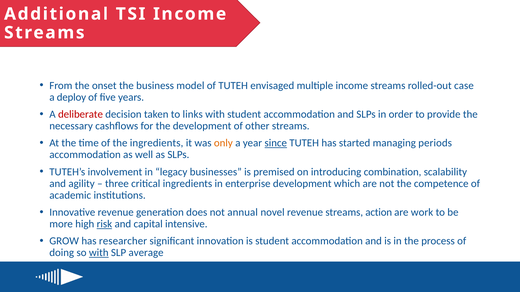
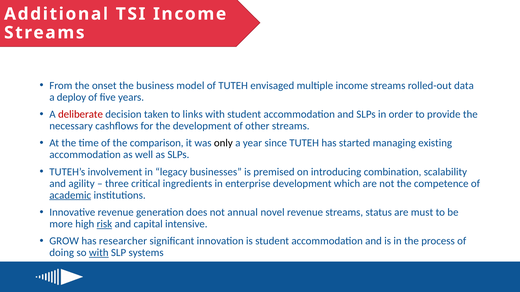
case: case -> data (464, 86)
the ingredients: ingredients -> comparison (157, 143)
only colour: orange -> black (223, 143)
since underline: present -> none (276, 143)
periods: periods -> existing (435, 143)
academic underline: none -> present (70, 195)
action: action -> status (379, 213)
work: work -> must (422, 213)
average: average -> systems (146, 253)
